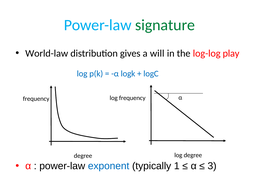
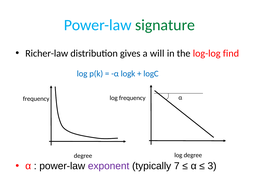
World-law: World-law -> Richer-law (47, 53)
play: play -> find (231, 53)
exponent colour: blue -> purple (109, 166)
1: 1 -> 7 (177, 166)
